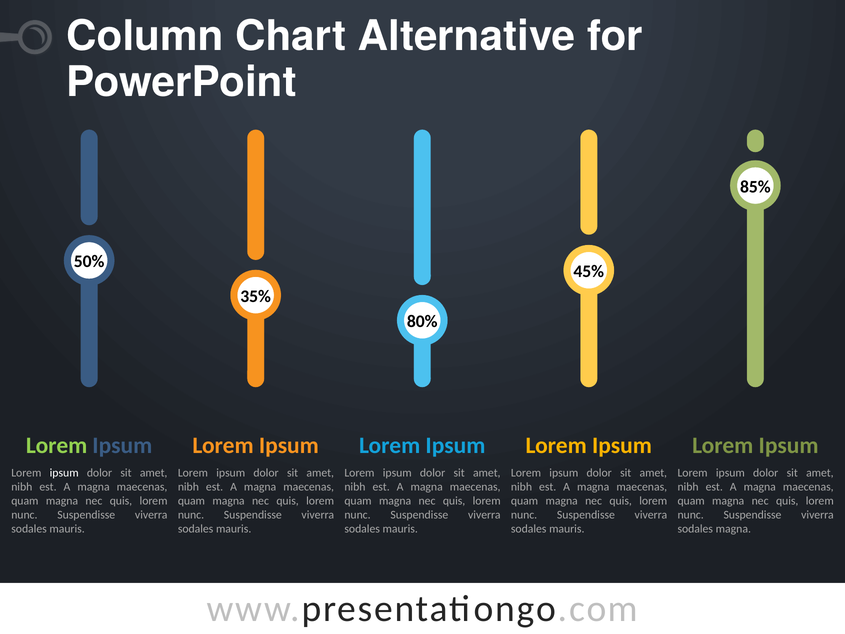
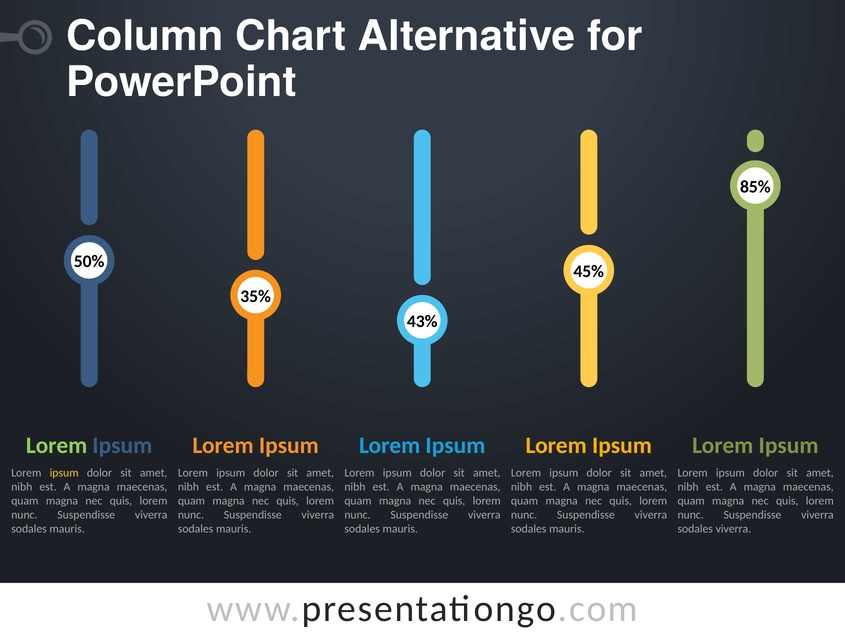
80%: 80% -> 43% (422, 321)
ipsum colour: white -> yellow (64, 472)
sodales magna: magna -> viverra (733, 529)
